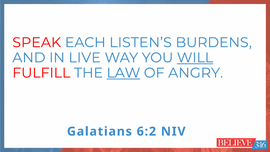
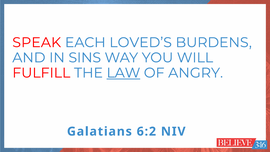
LISTEN’S: LISTEN’S -> LOVED’S (141, 42)
LIVE: LIVE -> SINS (85, 58)
WILL underline: present -> none (195, 58)
